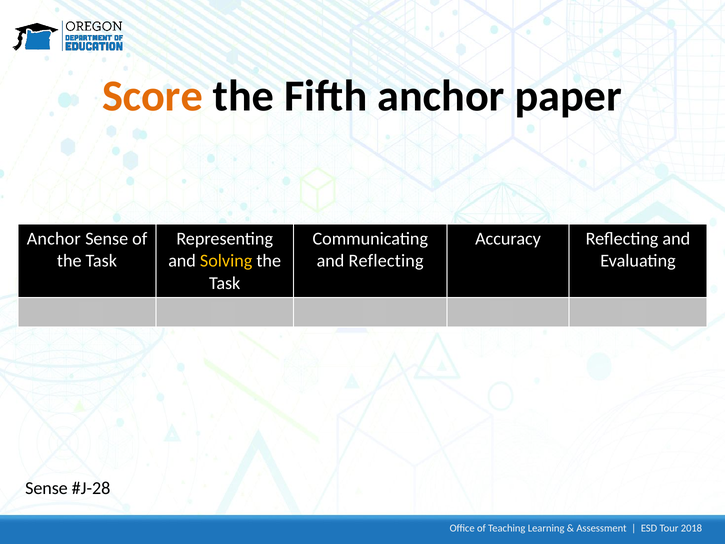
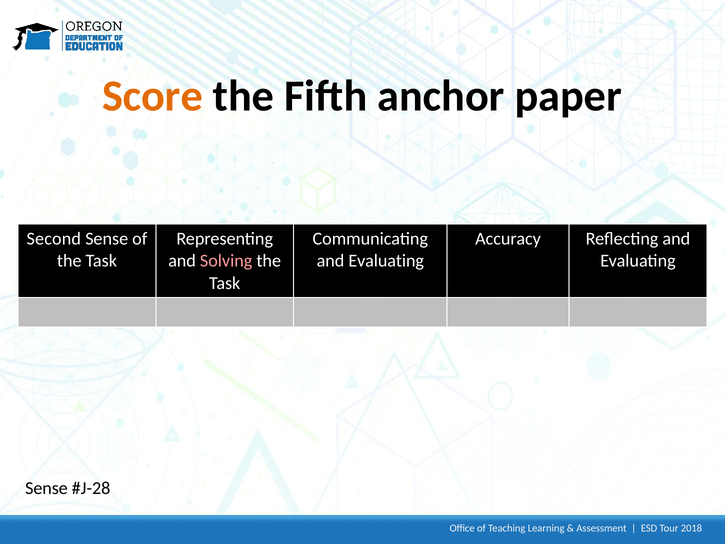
Anchor: Anchor -> Second (54, 239)
Solving colour: yellow -> pink (226, 261)
Reflecting: Reflecting -> Evaluating (386, 261)
